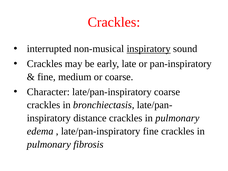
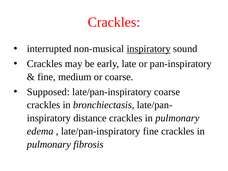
Character: Character -> Supposed (48, 92)
